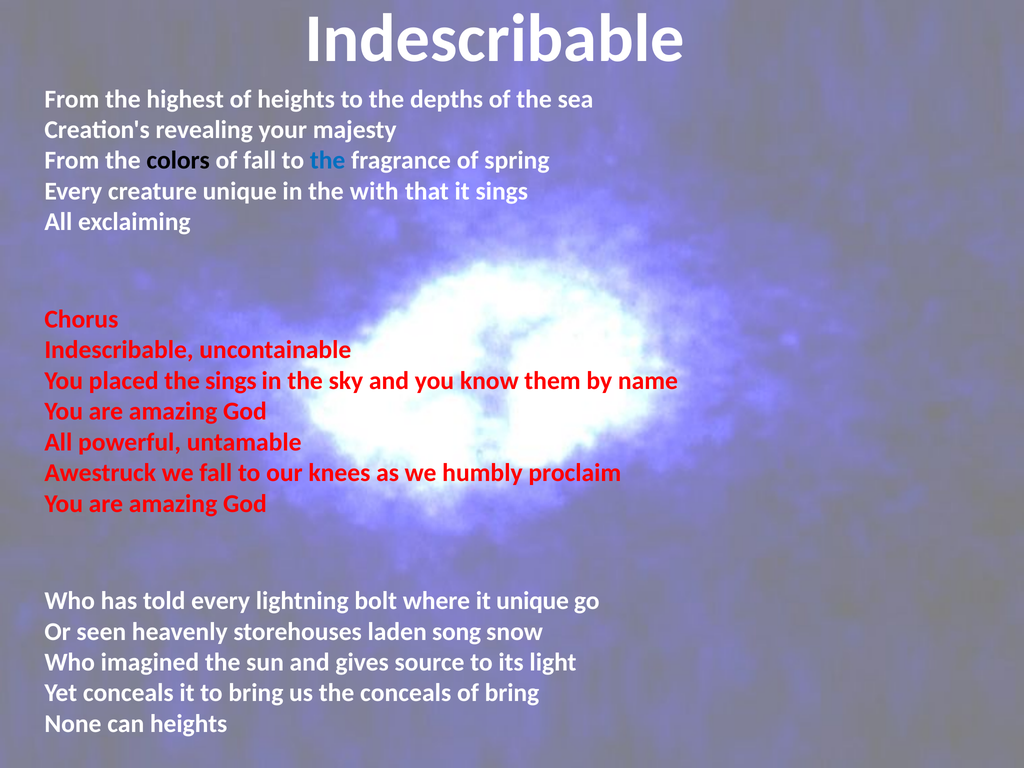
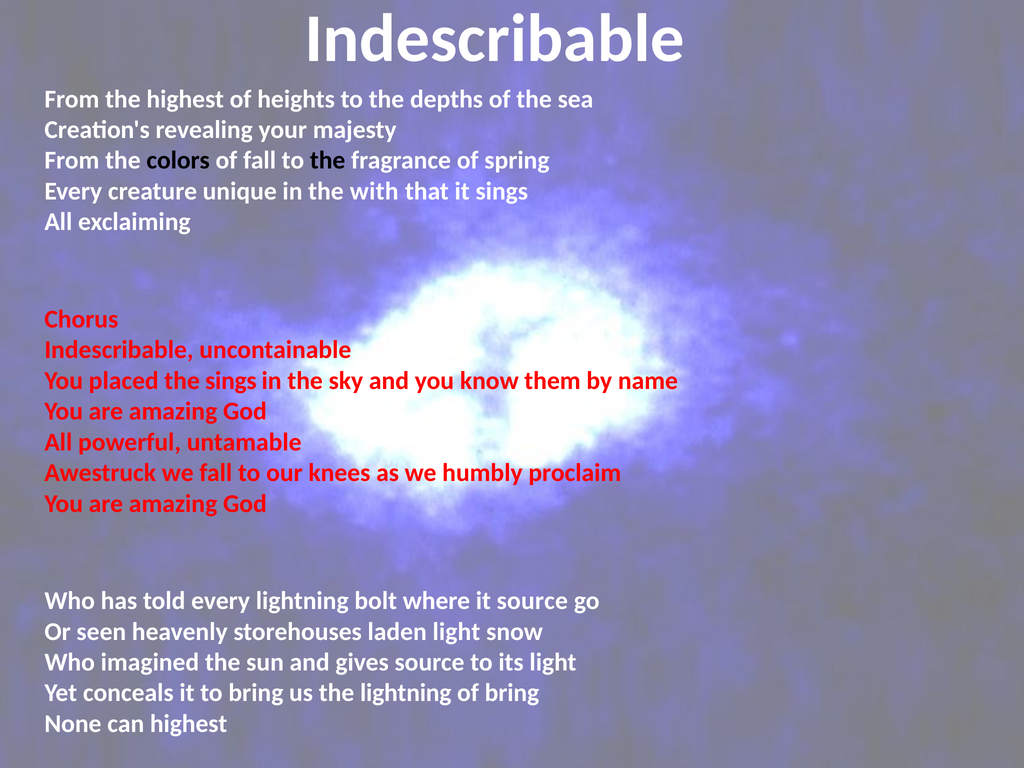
the colour: blue -> black (328, 161)
it unique: unique -> source (532, 601)
laden song: song -> light (456, 632)
the conceals: conceals -> lightning (406, 693)
can heights: heights -> highest (189, 724)
